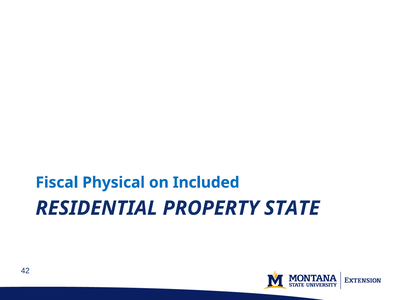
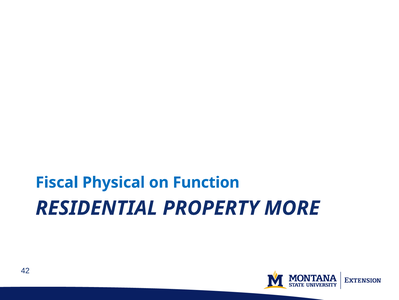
Included: Included -> Function (206, 182)
STATE: STATE -> MORE (292, 208)
